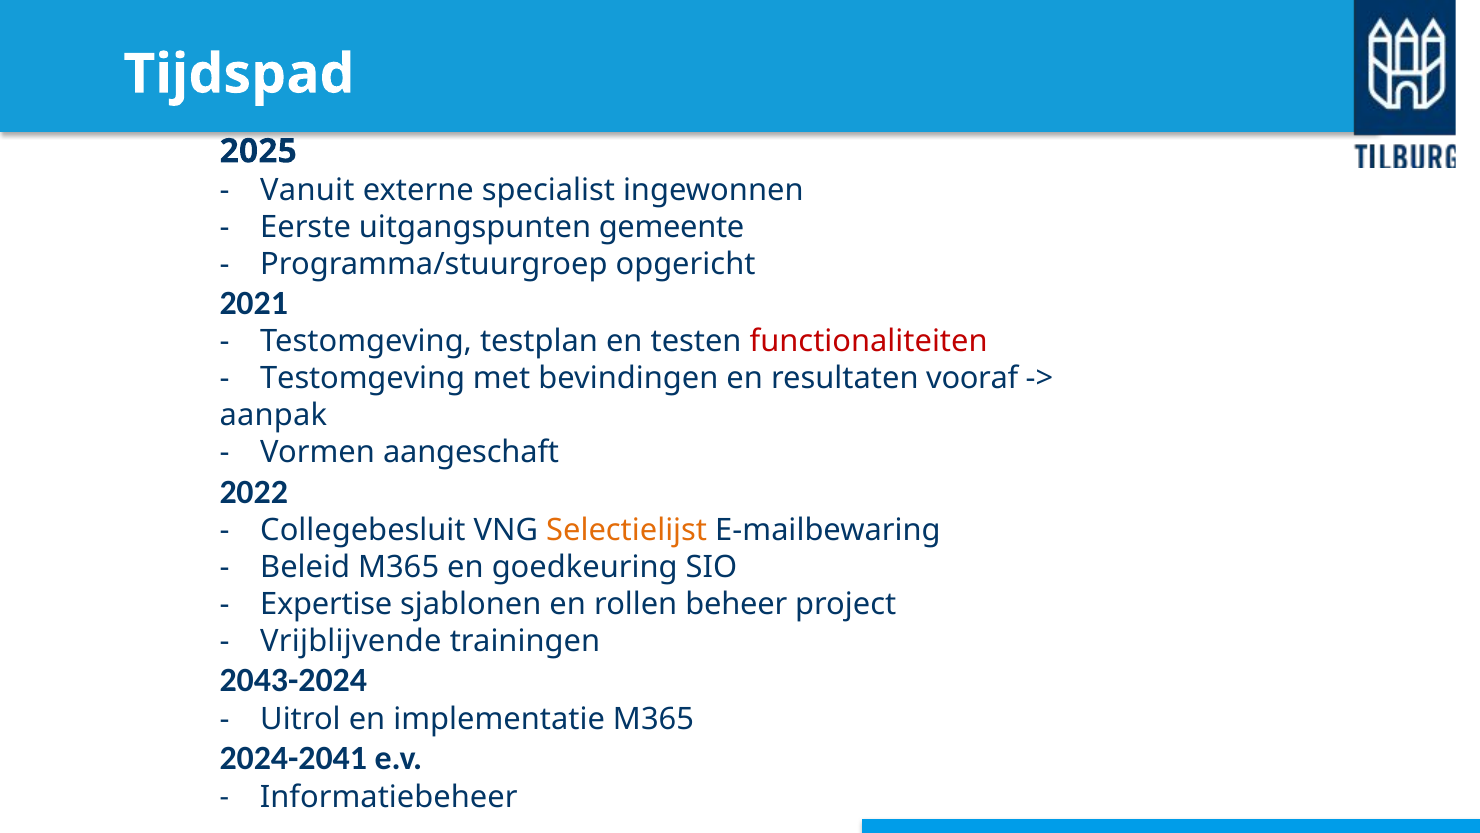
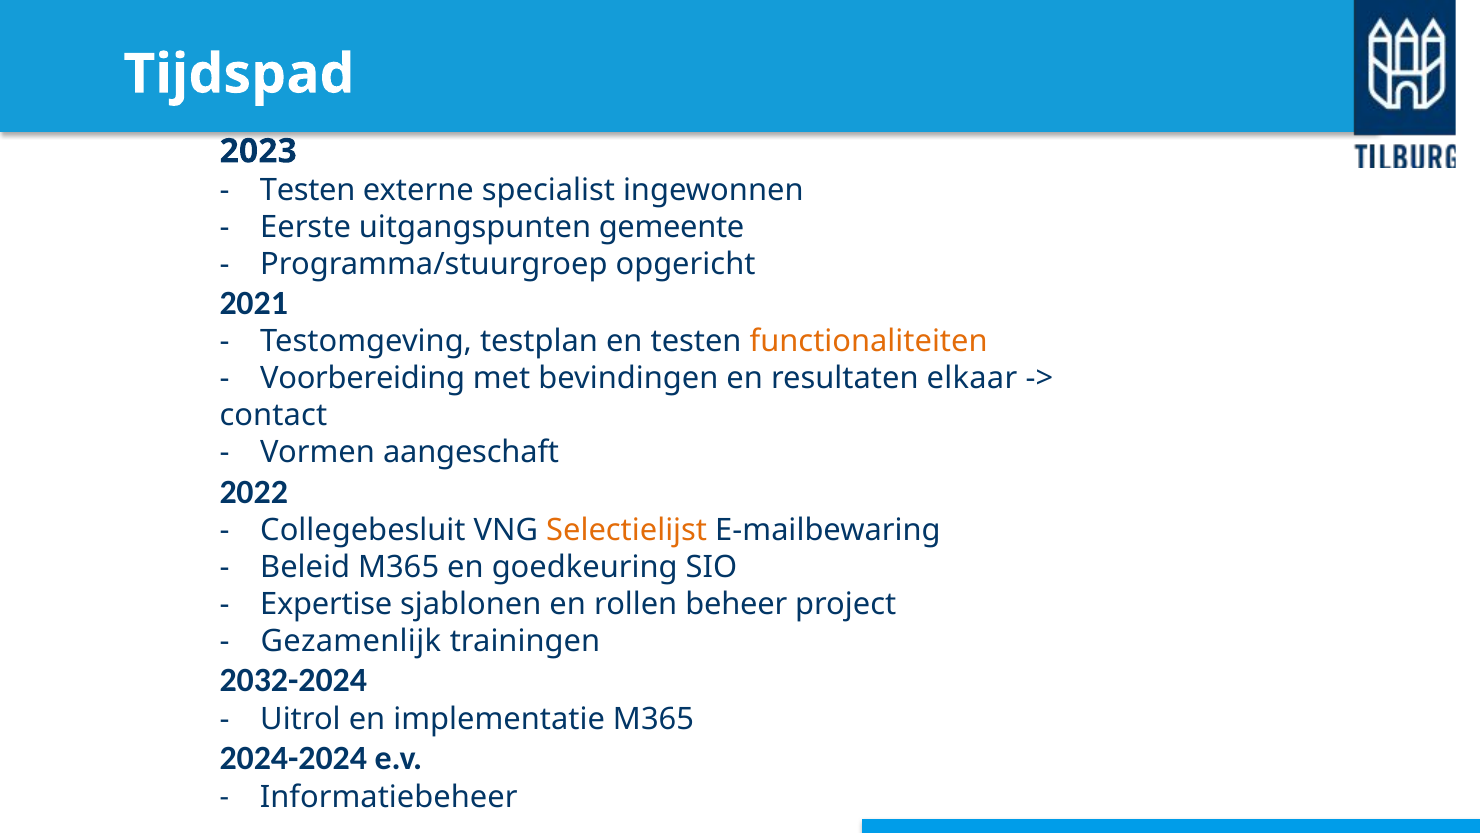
2025: 2025 -> 2023 (258, 151)
Vanuit: Vanuit -> Testen (308, 190)
functionaliteiten colour: red -> orange (869, 341)
Testomgeving: Testomgeving -> Voorbereiding (363, 378)
vooraf: vooraf -> elkaar (972, 378)
aanpak: aanpak -> contact (273, 416)
Vrijblijvende: Vrijblijvende -> Gezamenlijk (351, 641)
2043-2024: 2043-2024 -> 2032-2024 (293, 680)
2024-2041: 2024-2041 -> 2024-2024 (293, 758)
